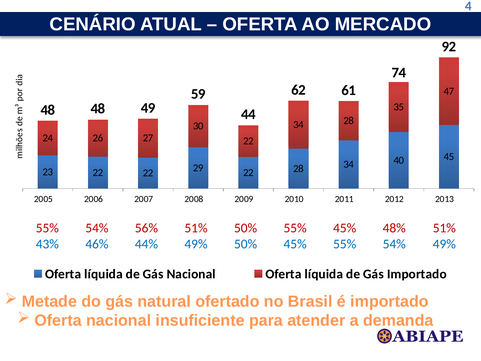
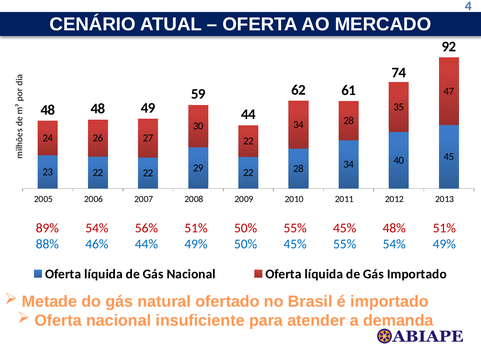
55%: 55% -> 89% (47, 228)
43%: 43% -> 88% (47, 244)
